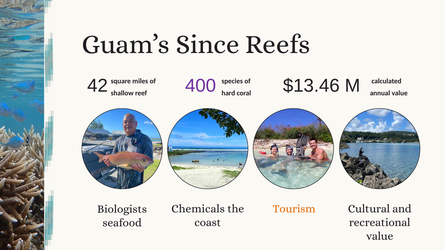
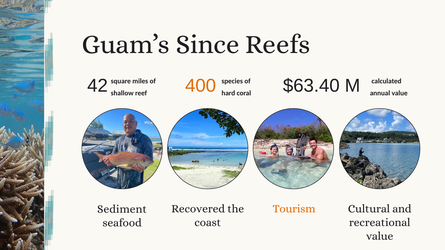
400 colour: purple -> orange (201, 86)
$13.46: $13.46 -> $63.40 (311, 86)
Chemicals: Chemicals -> Recovered (198, 209)
Biologists: Biologists -> Sediment (122, 209)
